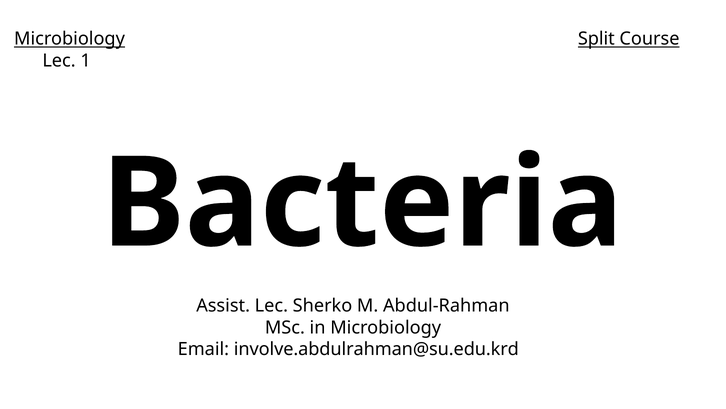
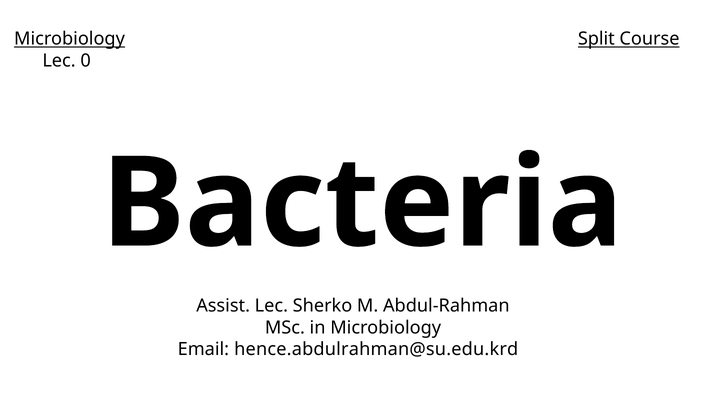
1: 1 -> 0 (86, 61)
involve.abdulrahman@su.edu.krd: involve.abdulrahman@su.edu.krd -> hence.abdulrahman@su.edu.krd (376, 349)
